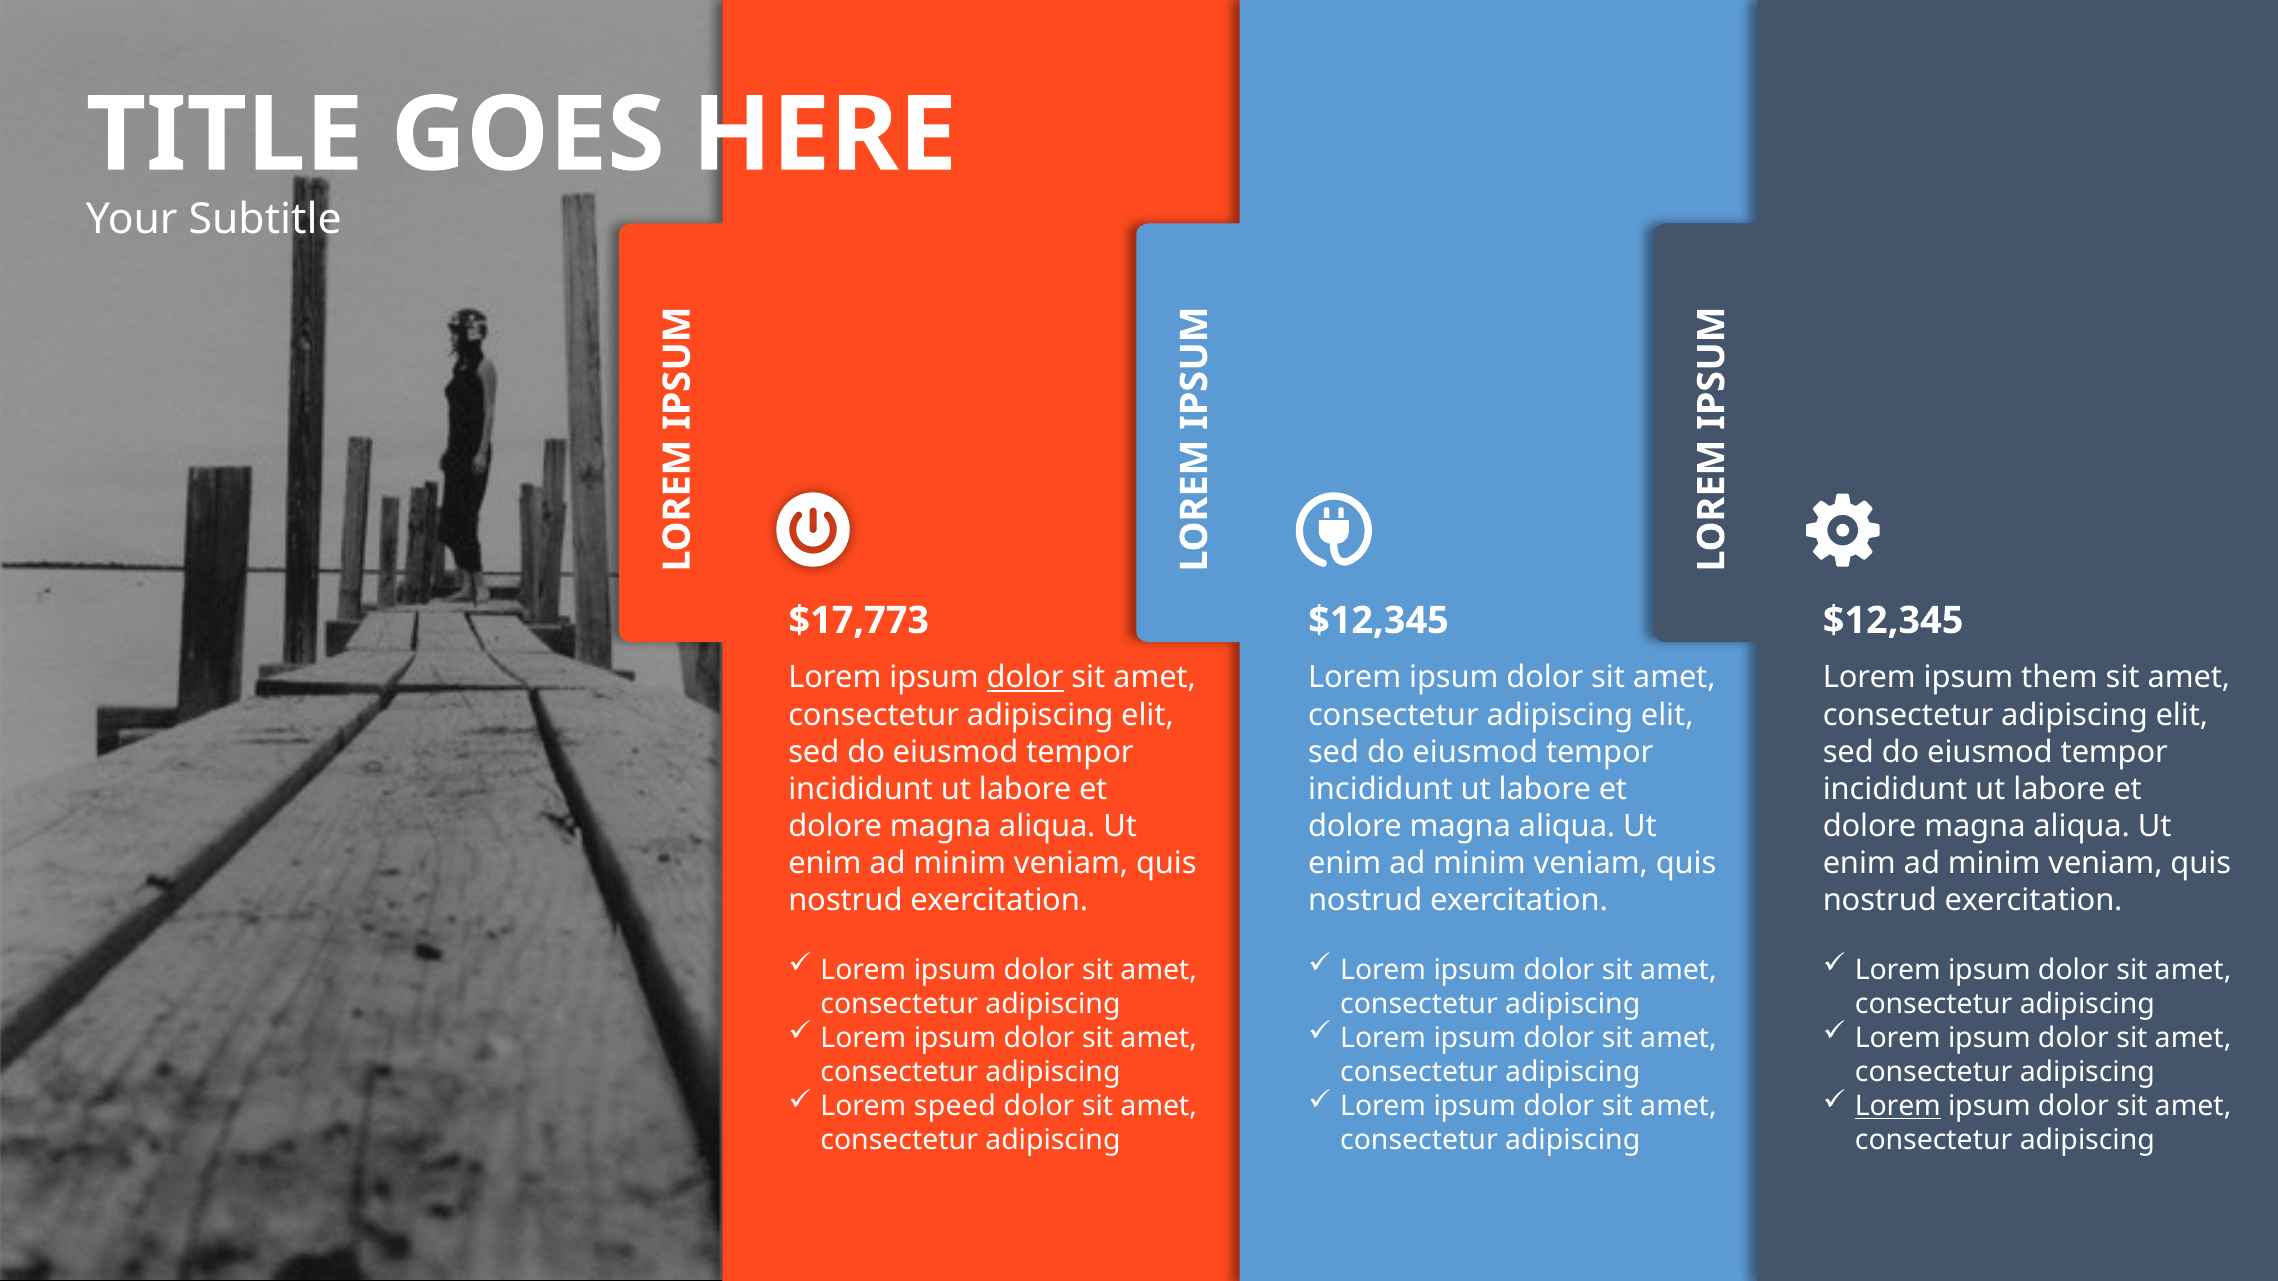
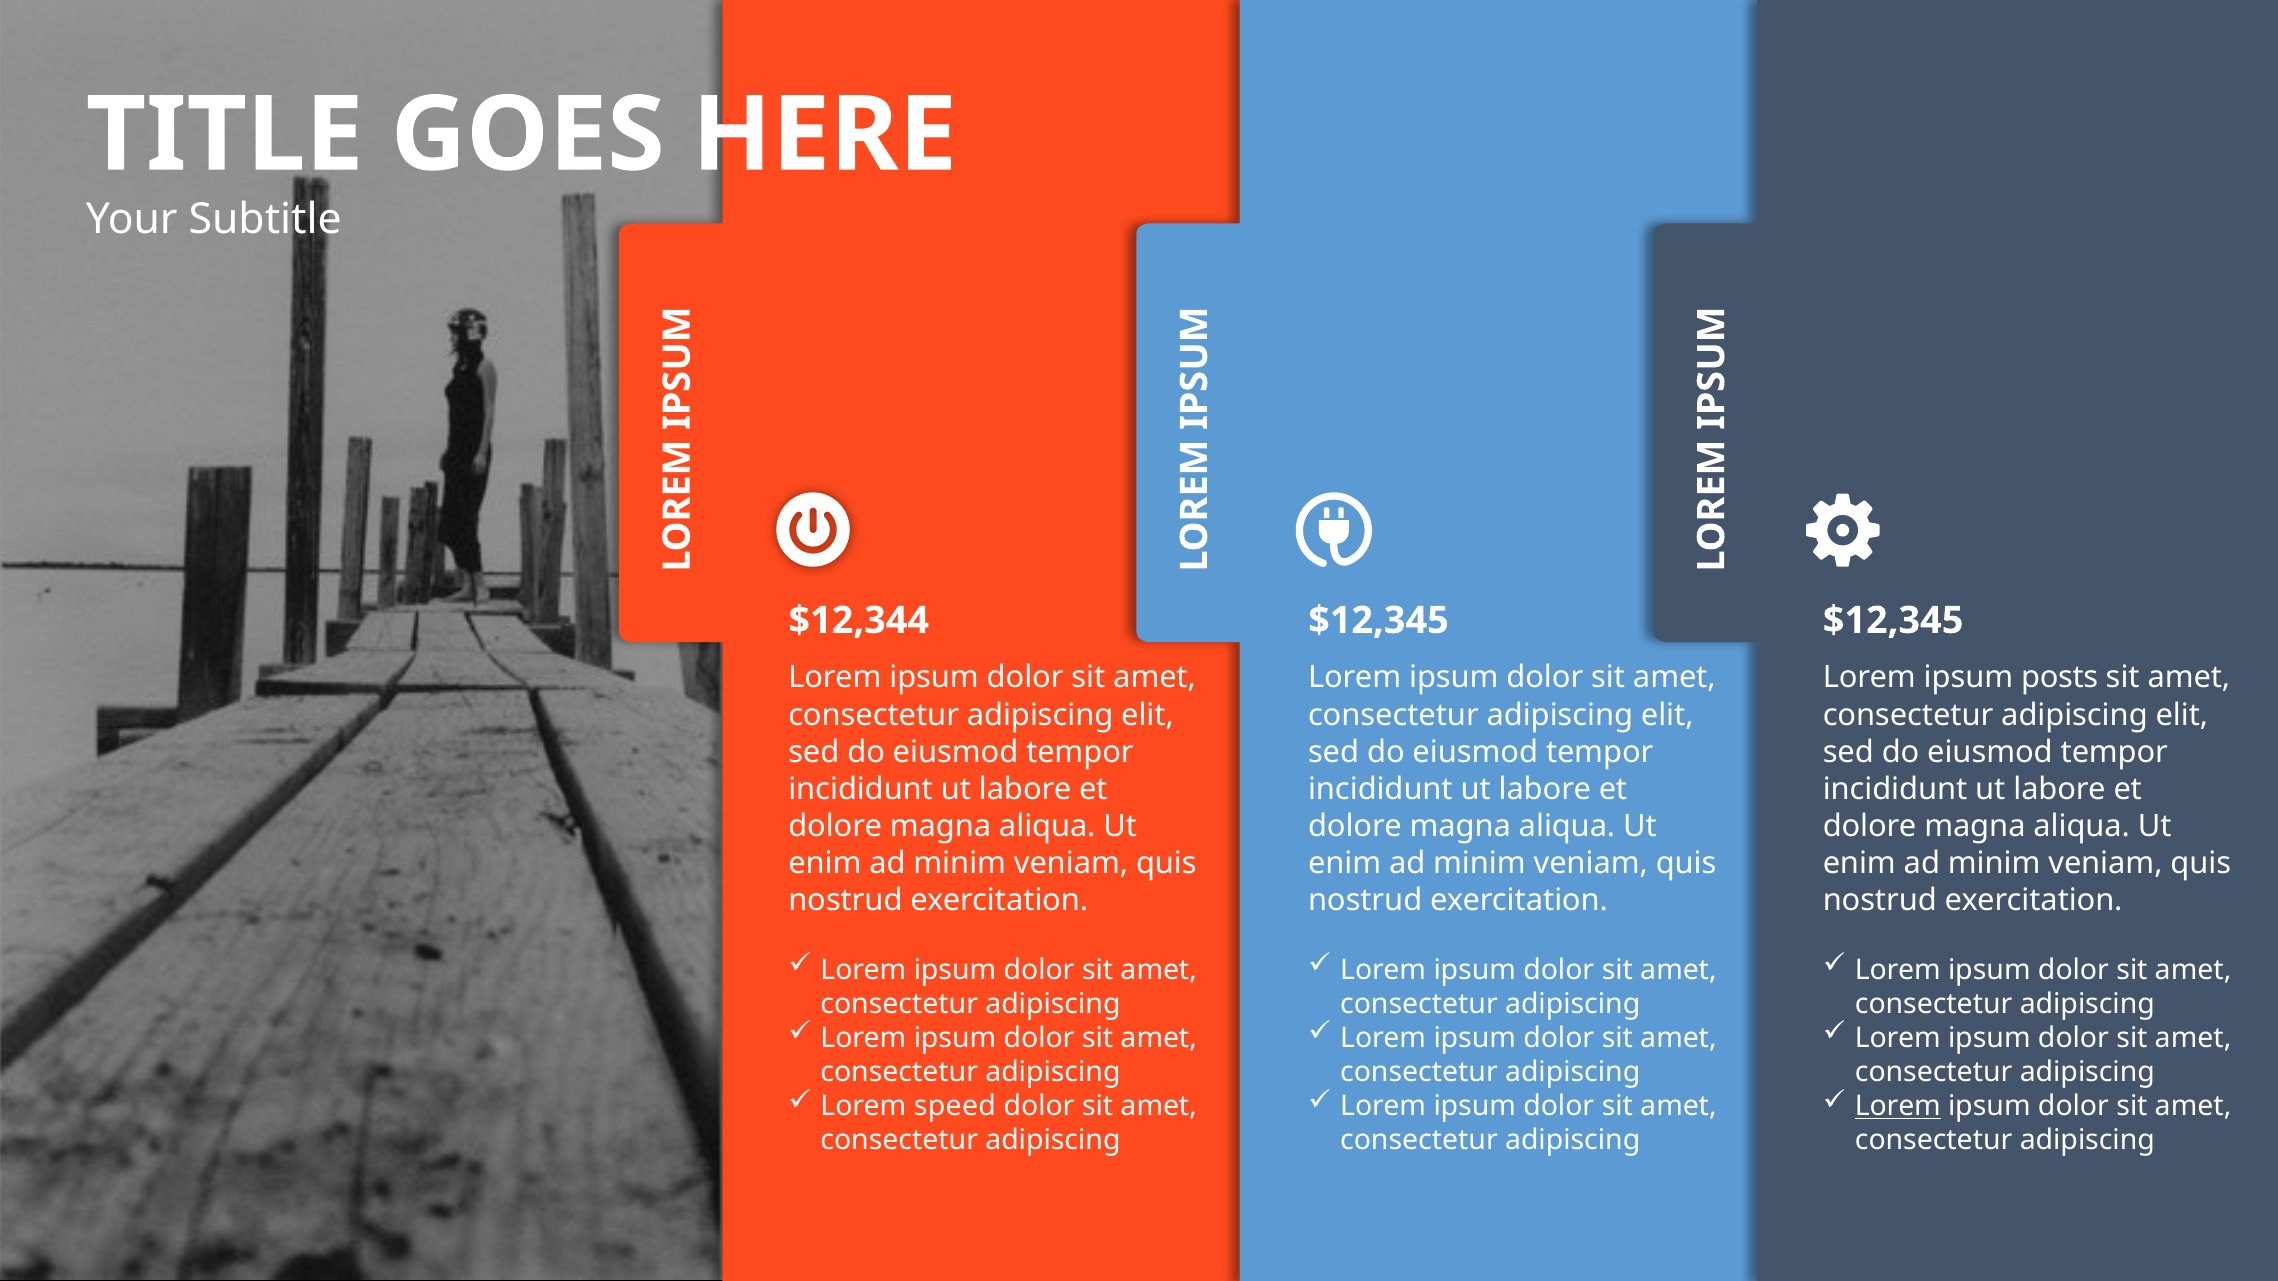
$17,773: $17,773 -> $12,344 (859, 621)
dolor underline: present -> none (1025, 678)
them: them -> posts (2060, 678)
